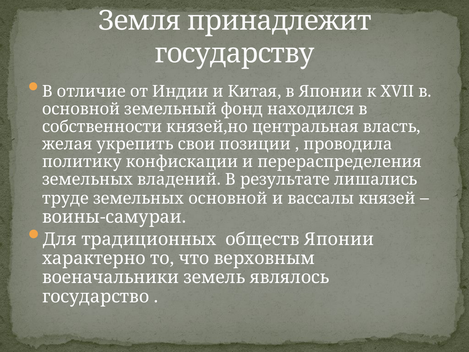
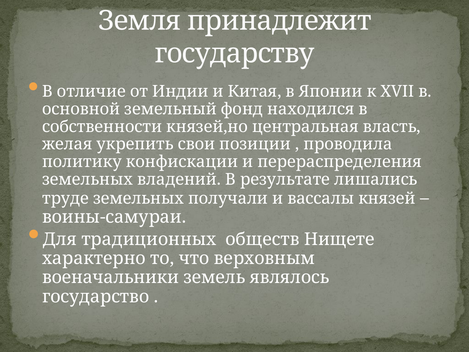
земельных основной: основной -> получали (228, 198)
обществ Японии: Японии -> Нищете (339, 239)
